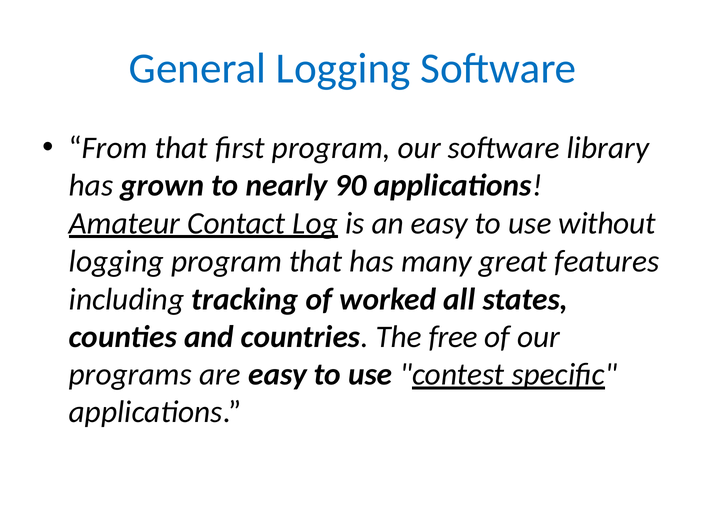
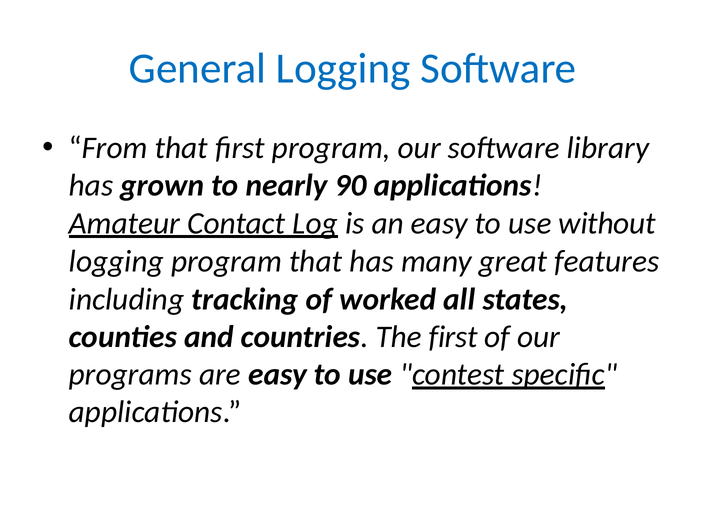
The free: free -> first (453, 337)
